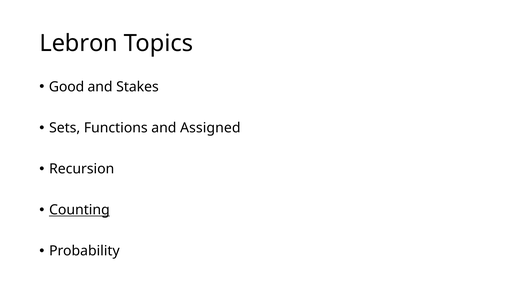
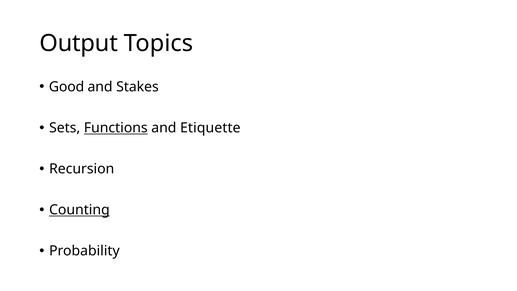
Lebron: Lebron -> Output (79, 43)
Functions underline: none -> present (116, 128)
Assigned: Assigned -> Etiquette (210, 128)
